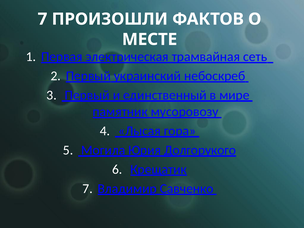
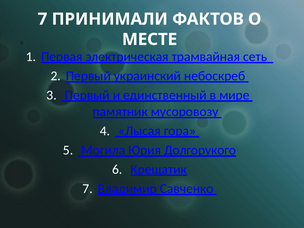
ПРОИЗОШЛИ: ПРОИЗОШЛИ -> ПРИНИМАЛИ (110, 19)
